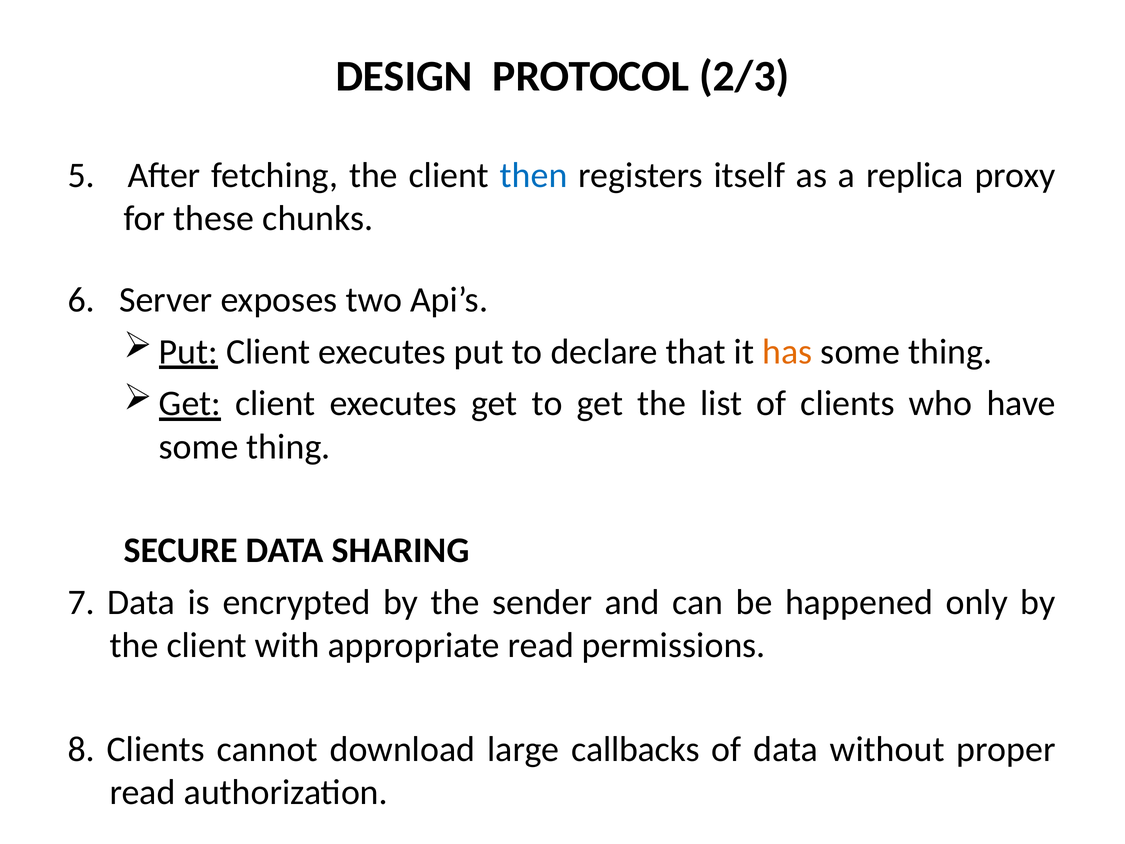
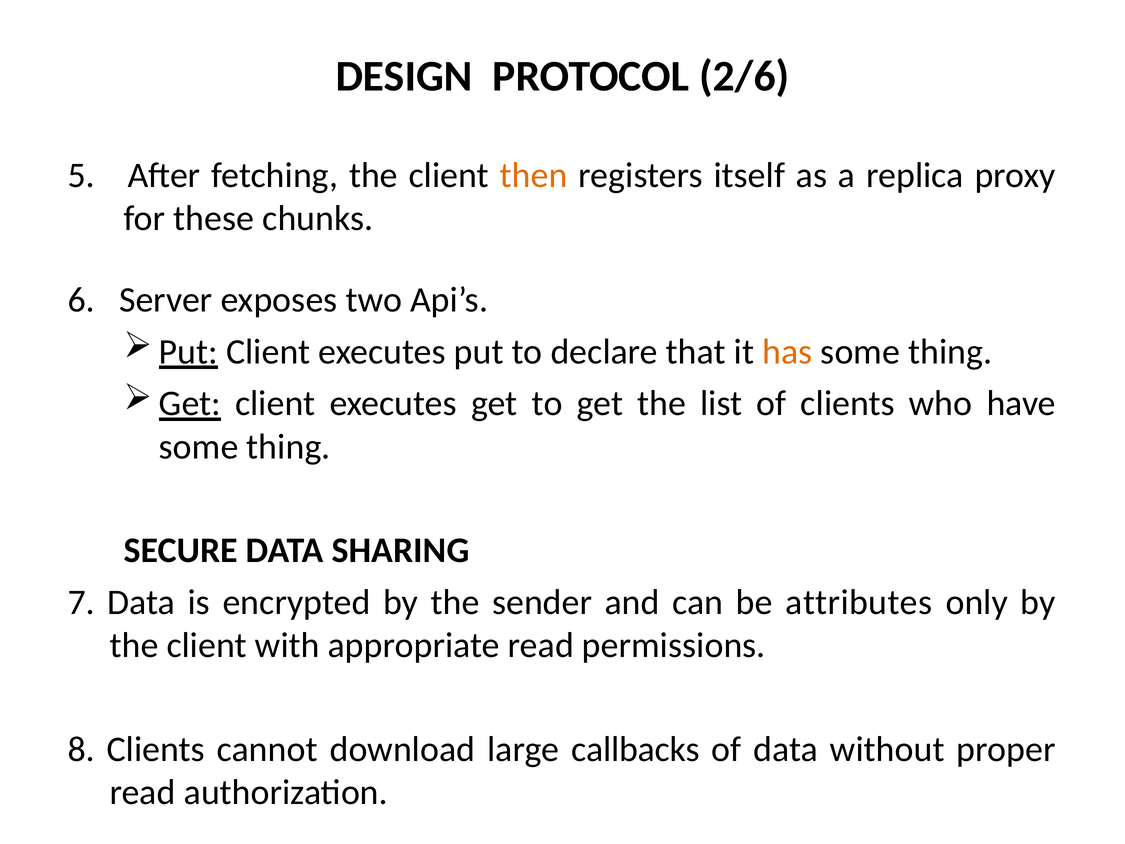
2/3: 2/3 -> 2/6 (744, 76)
then colour: blue -> orange (534, 175)
happened: happened -> attributes (859, 602)
